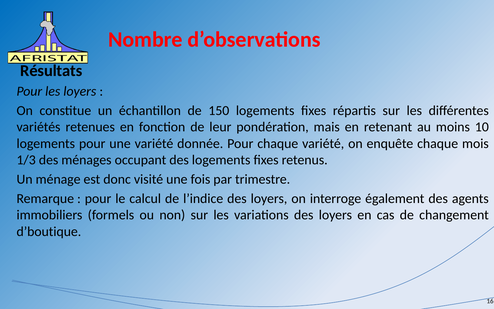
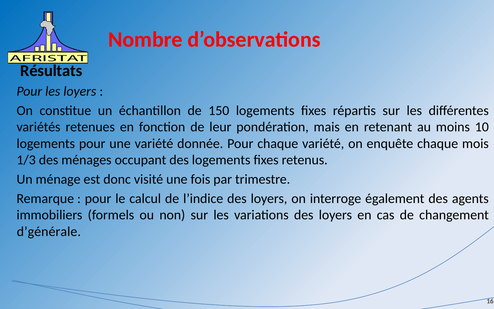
d’boutique: d’boutique -> d’générale (49, 231)
